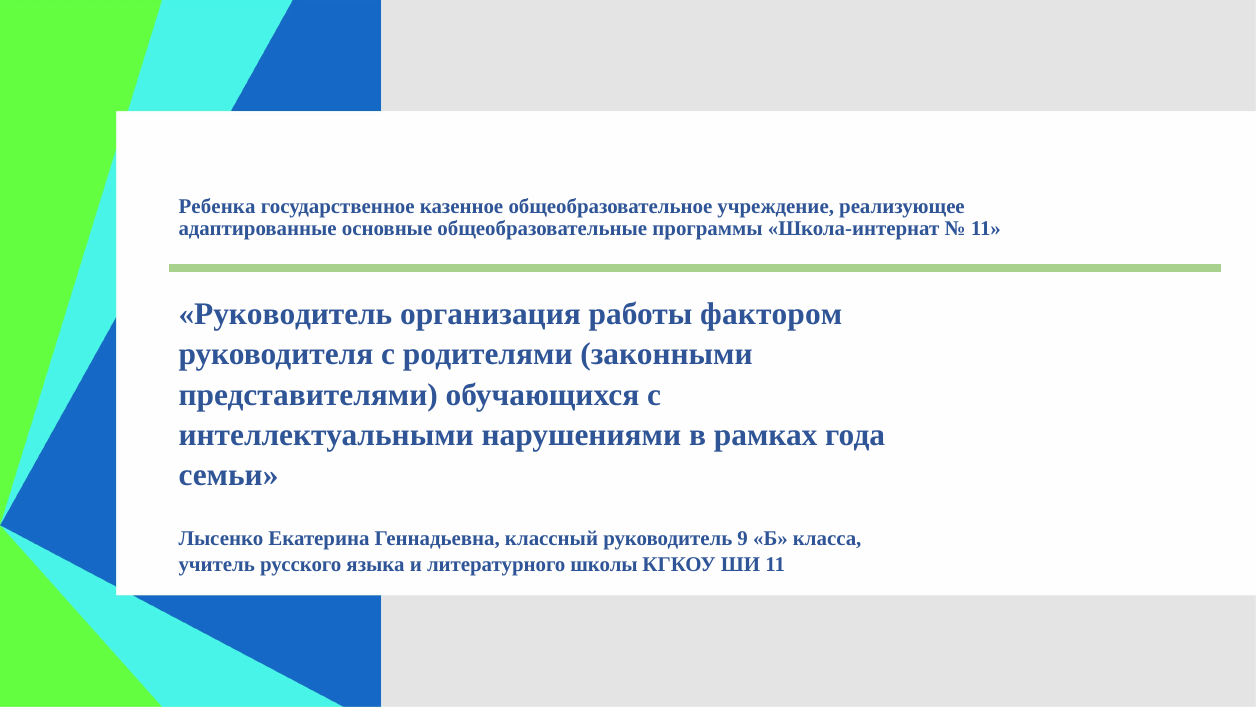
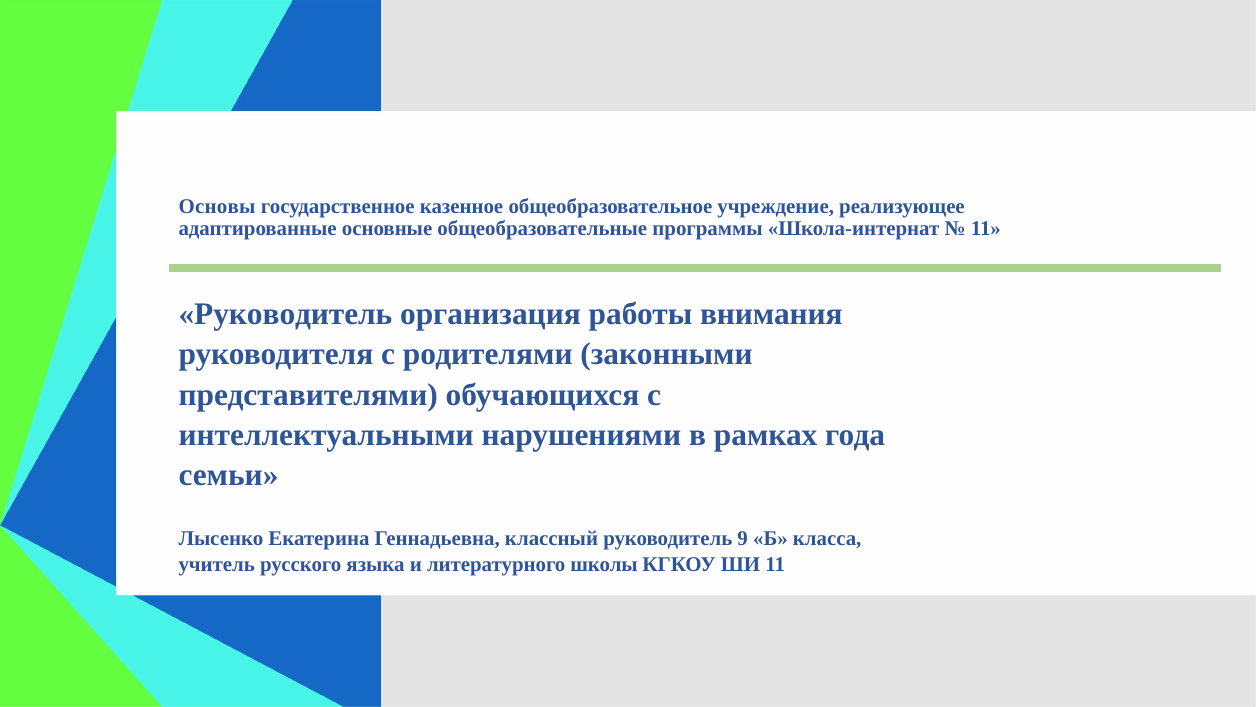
Ребенка: Ребенка -> Основы (217, 206)
фактором: фактором -> внимания (771, 314)
